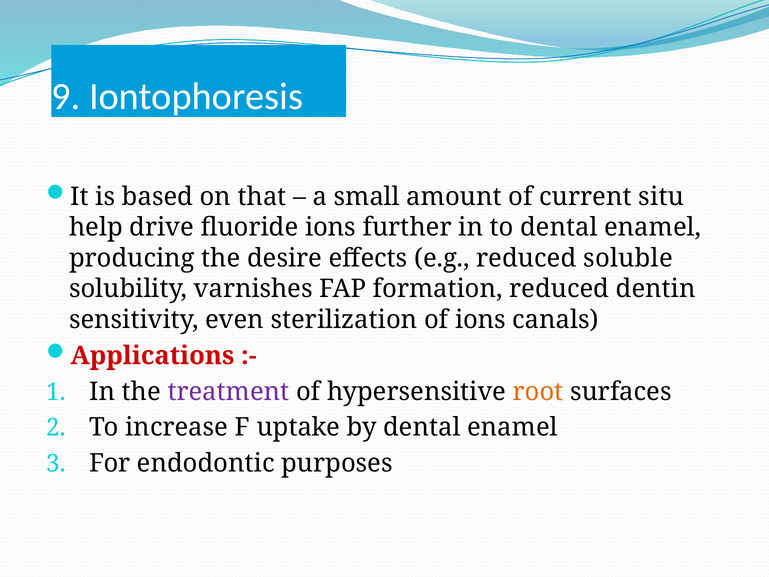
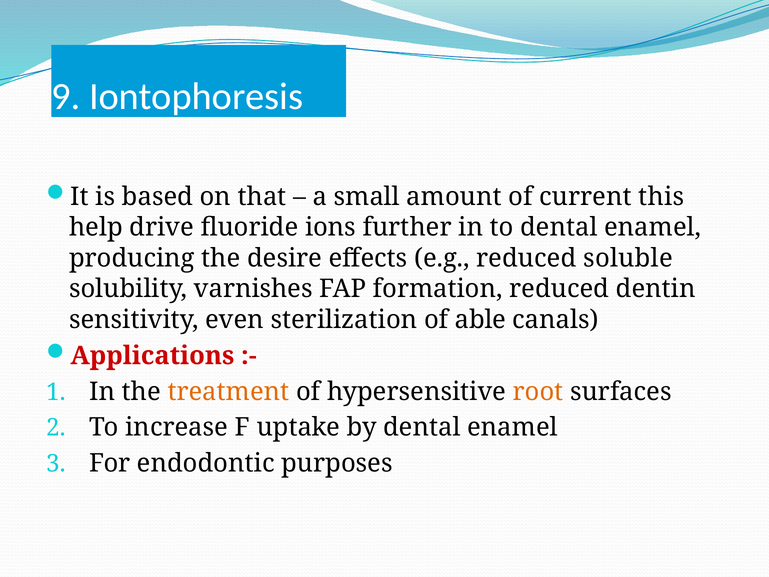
situ: situ -> this (661, 197)
of ions: ions -> able (480, 320)
treatment colour: purple -> orange (229, 391)
